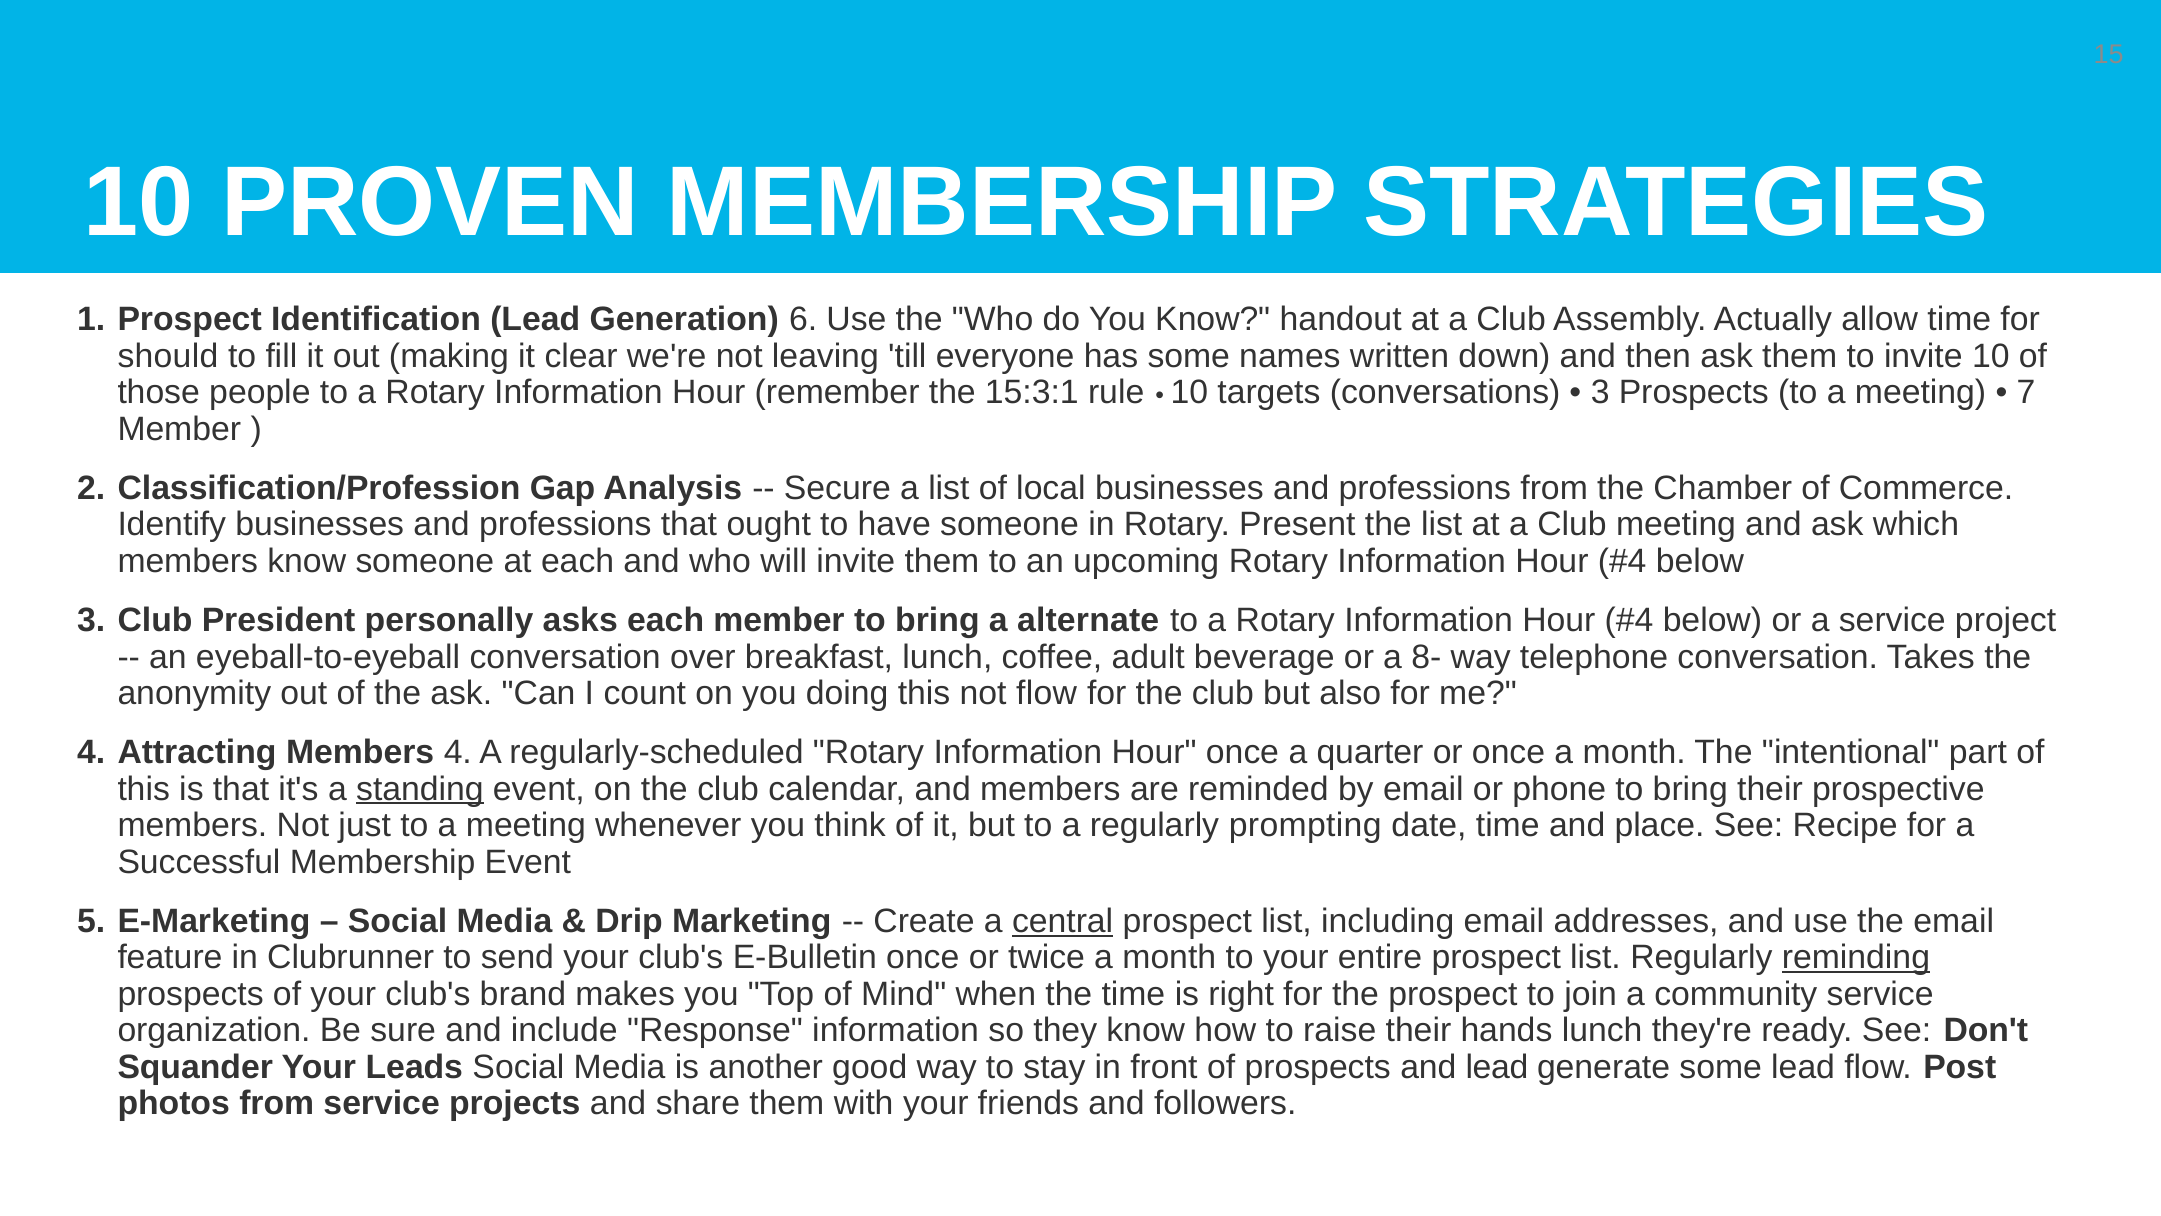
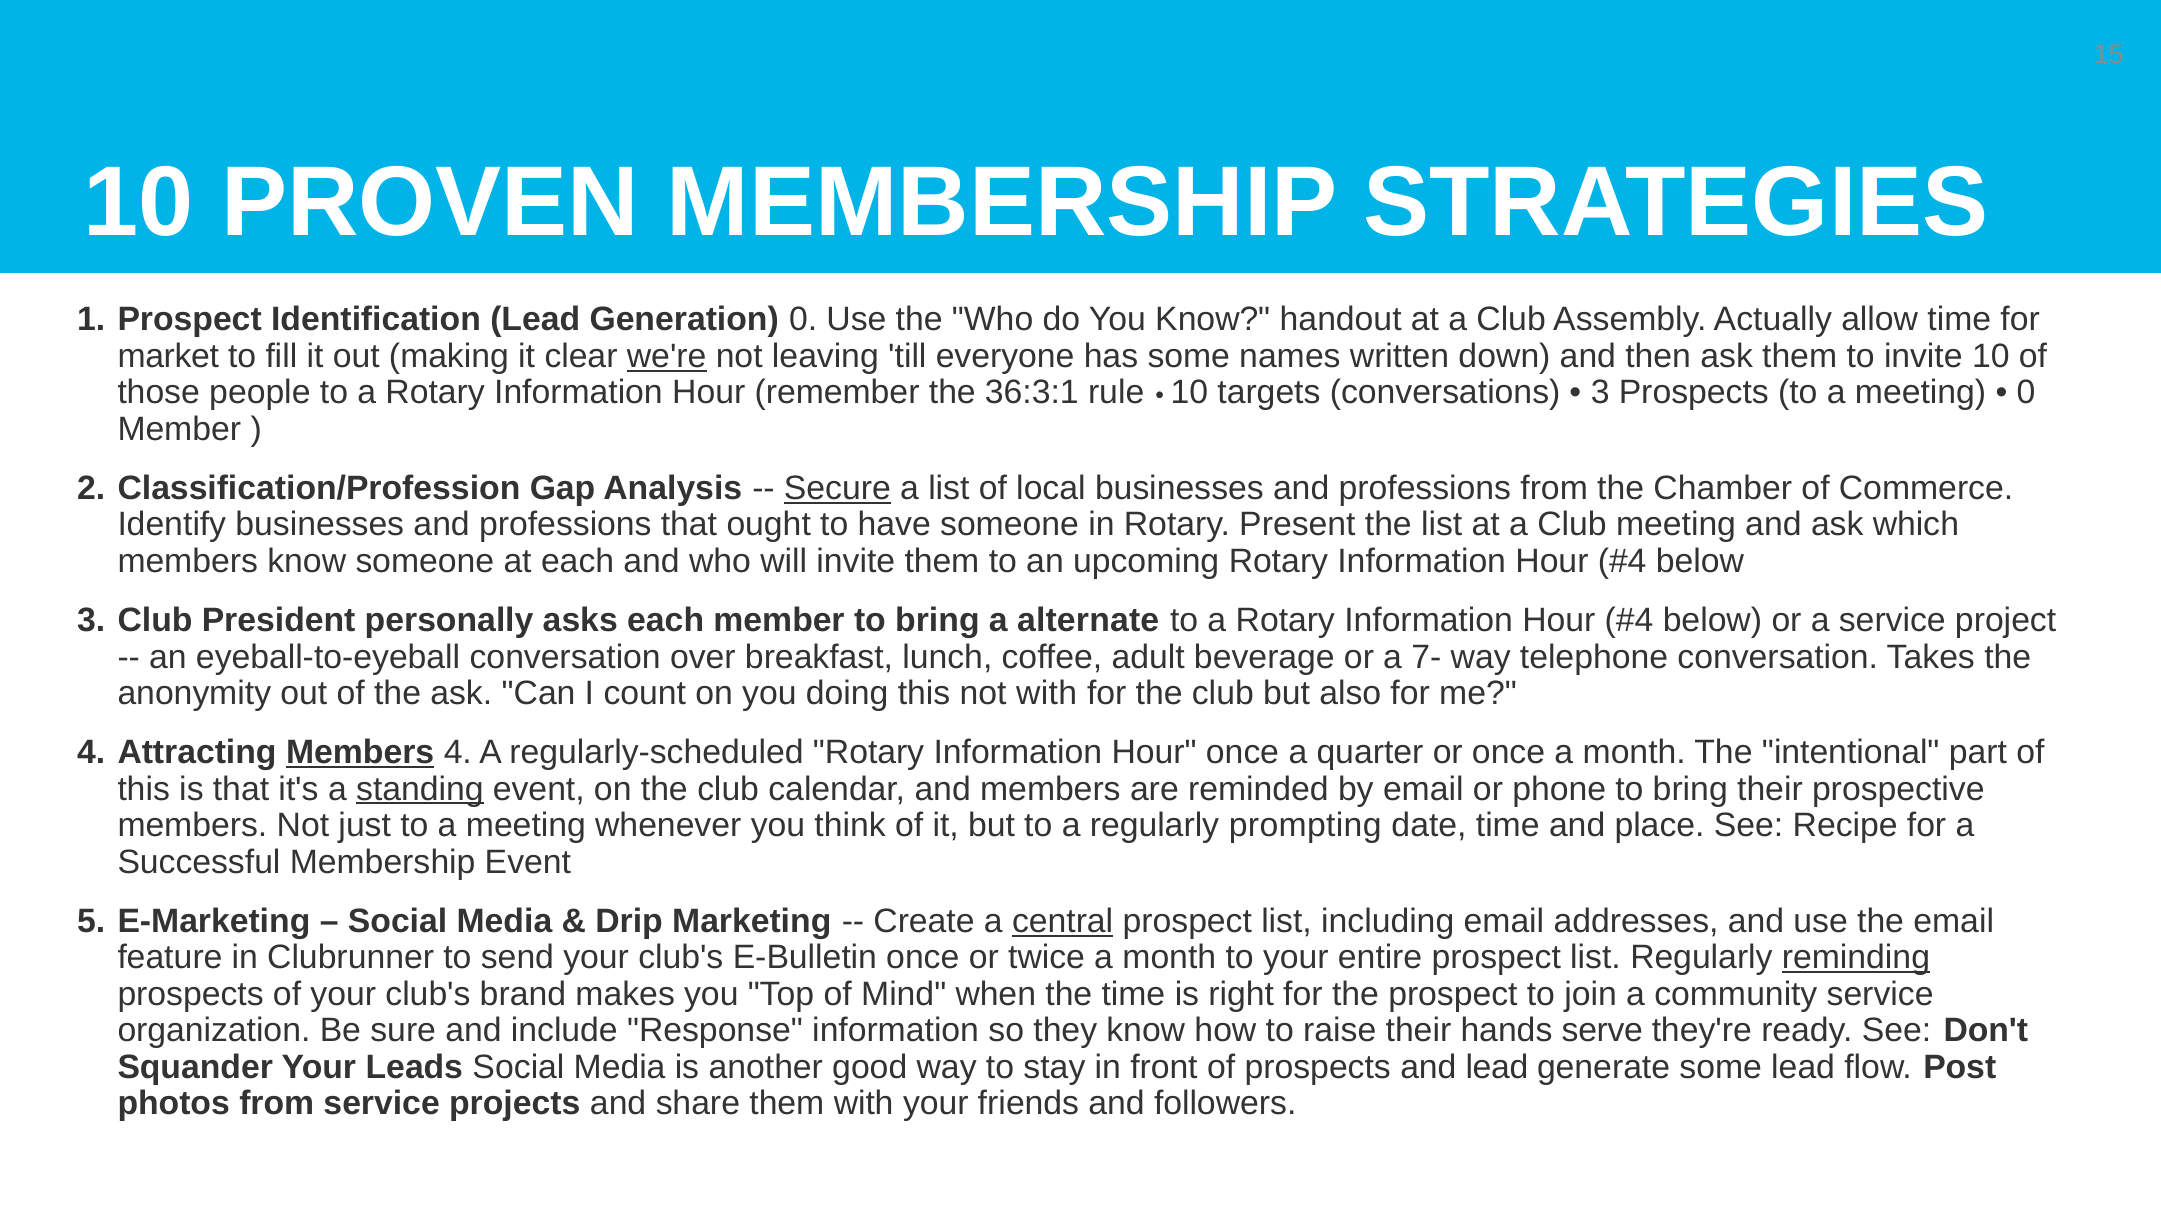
Generation 6: 6 -> 0 (803, 320)
should: should -> market (168, 356)
we're underline: none -> present (667, 356)
15:3:1: 15:3:1 -> 36:3:1 (1032, 393)
7: 7 -> 0 (2026, 393)
Secure underline: none -> present (837, 488)
8-: 8- -> 7- (1426, 657)
not flow: flow -> with (1047, 693)
Members underline: none -> present (360, 752)
hands lunch: lunch -> serve (1602, 1030)
